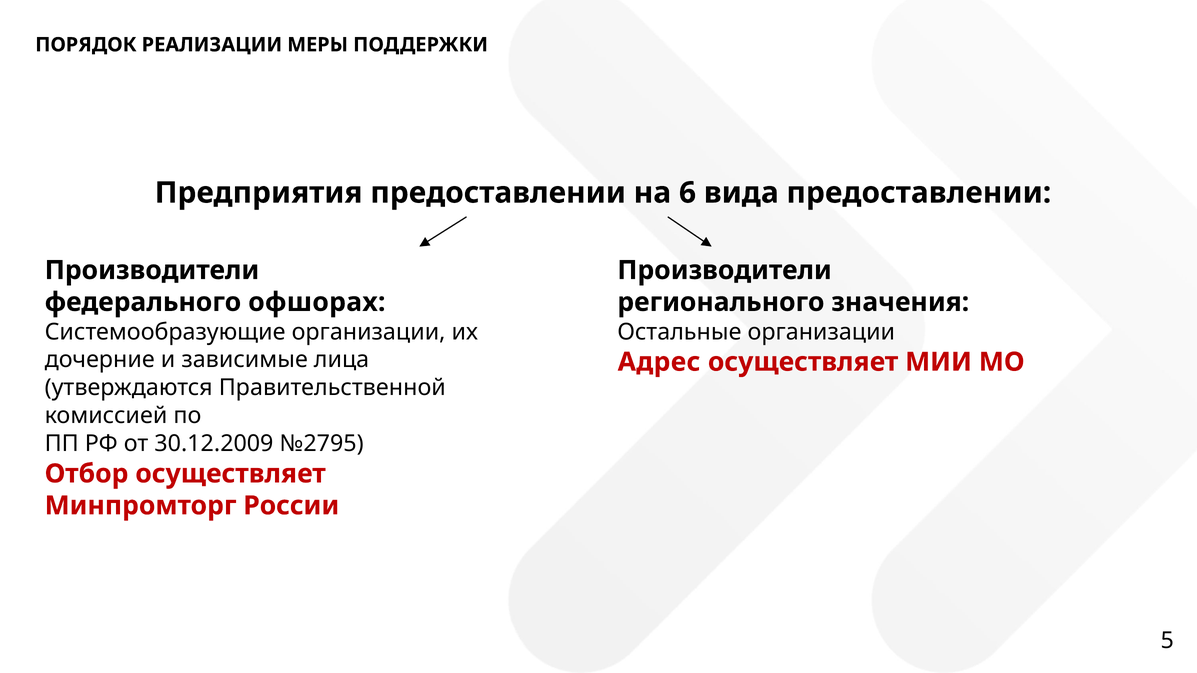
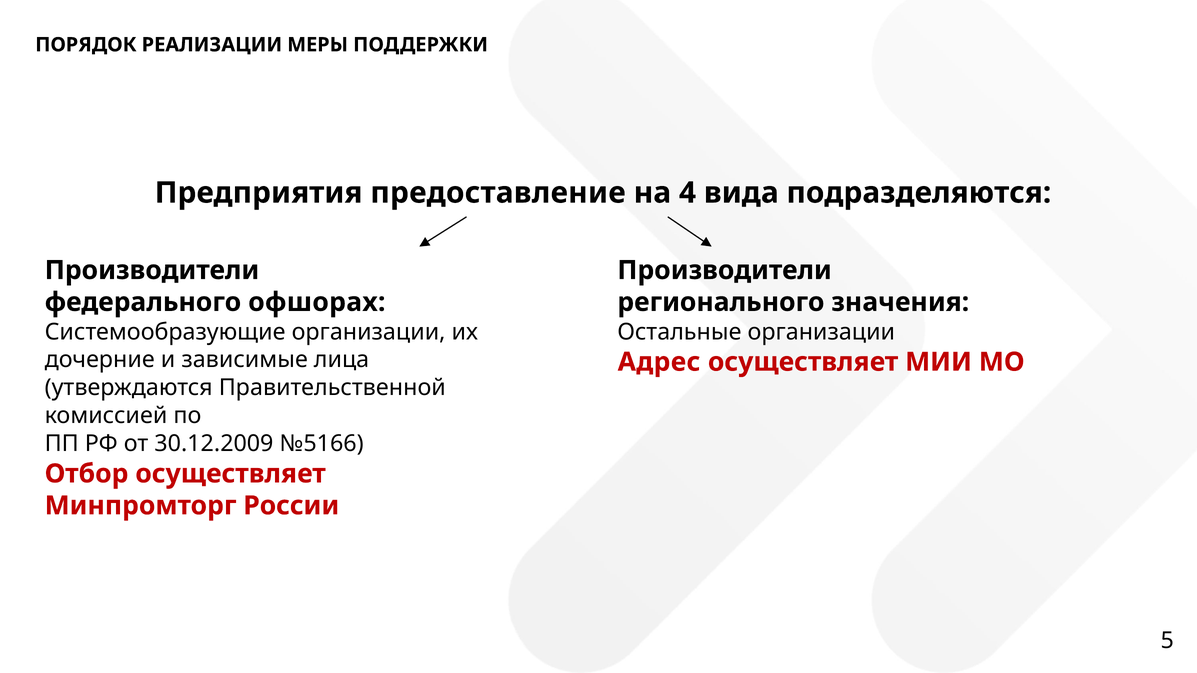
Предприятия предоставлении: предоставлении -> предоставление (498, 193)
6: 6 -> 4 (688, 193)
вида предоставлении: предоставлении -> подразделяются (919, 193)
№2795: №2795 -> №5166 (322, 444)
